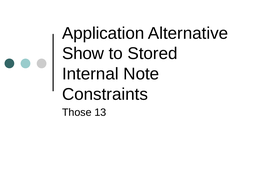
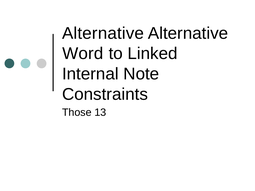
Application: Application -> Alternative (103, 33)
Show: Show -> Word (83, 54)
Stored: Stored -> Linked (153, 54)
